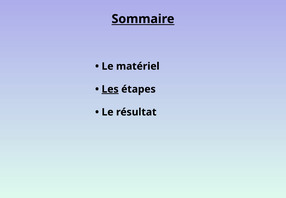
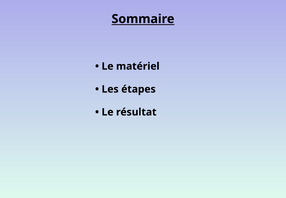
Les underline: present -> none (110, 89)
